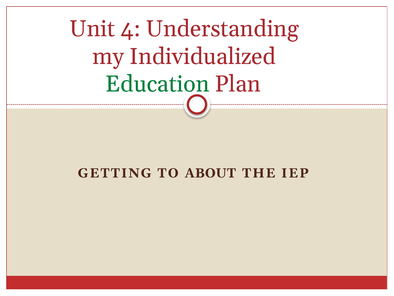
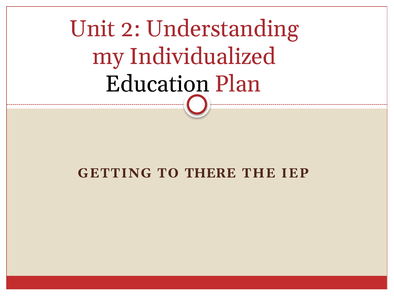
4: 4 -> 2 (130, 29)
Education colour: green -> black (157, 84)
ABOUT: ABOUT -> THERE (210, 173)
